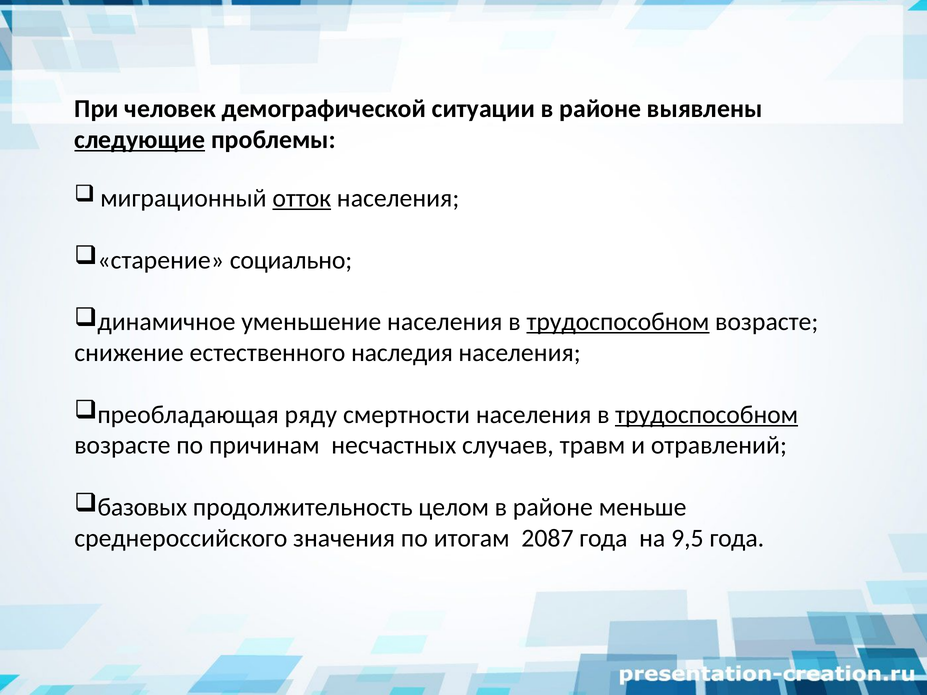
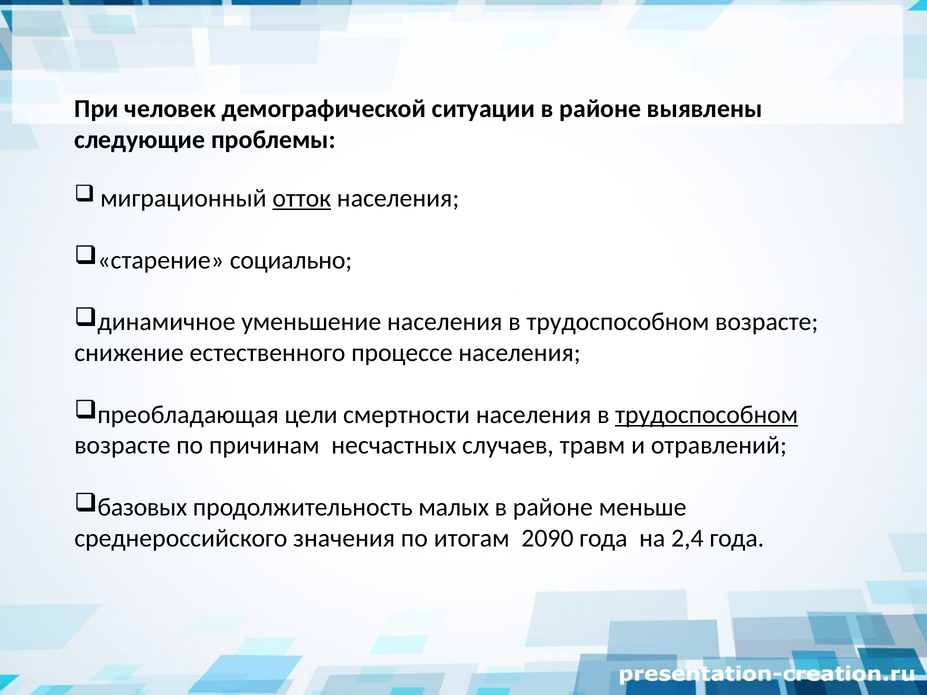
следующие underline: present -> none (140, 140)
трудоспособном underline: present -> none (618, 322)
наследия: наследия -> процессе (402, 353)
ряду: ряду -> цели (311, 415)
целом: целом -> малых (454, 507)
2087: 2087 -> 2090 (547, 538)
9,5: 9,5 -> 2,4 (687, 538)
